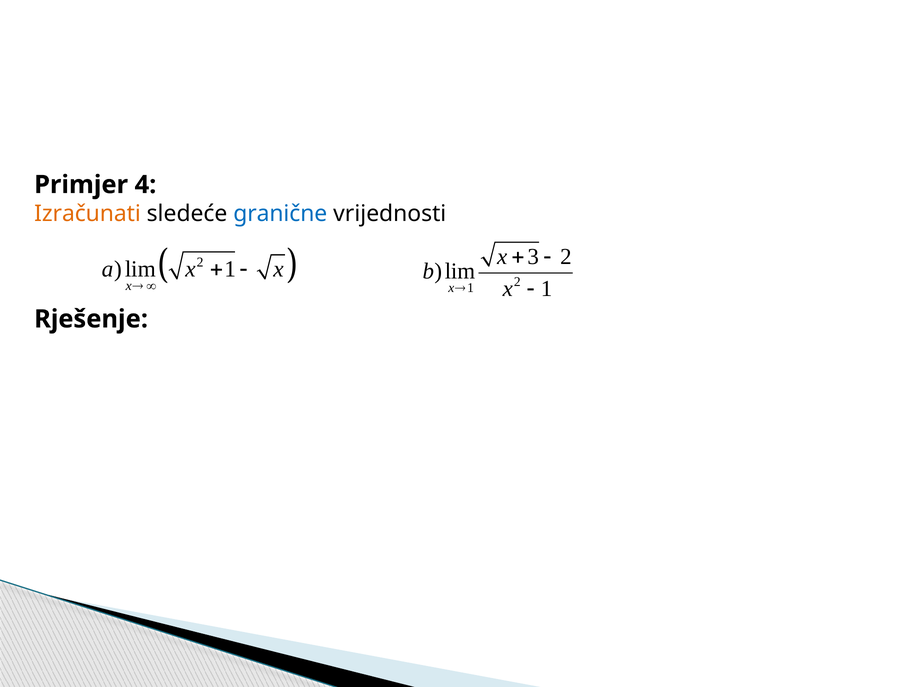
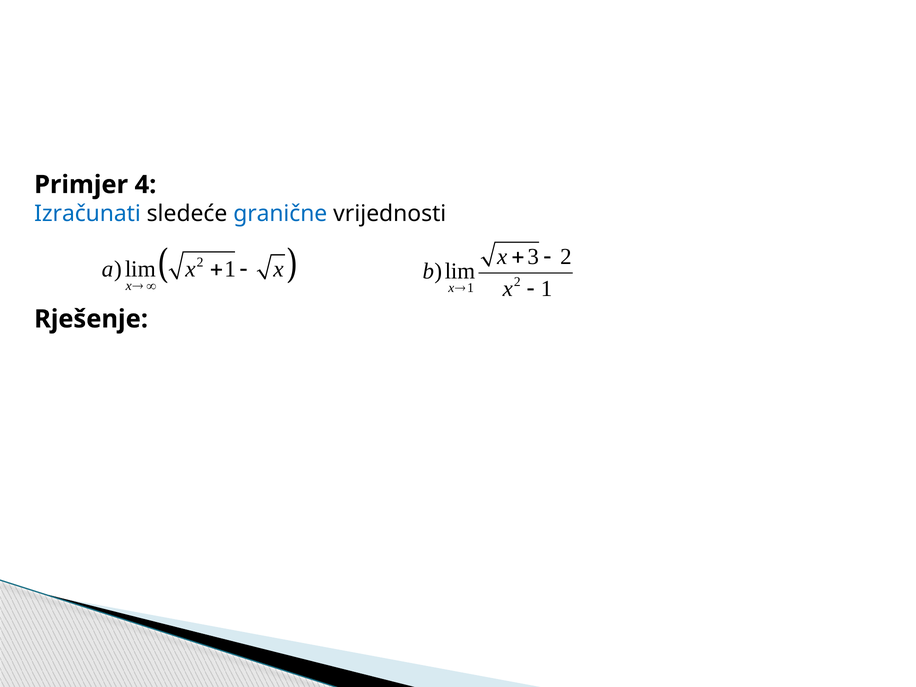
Izračunati colour: orange -> blue (88, 214)
